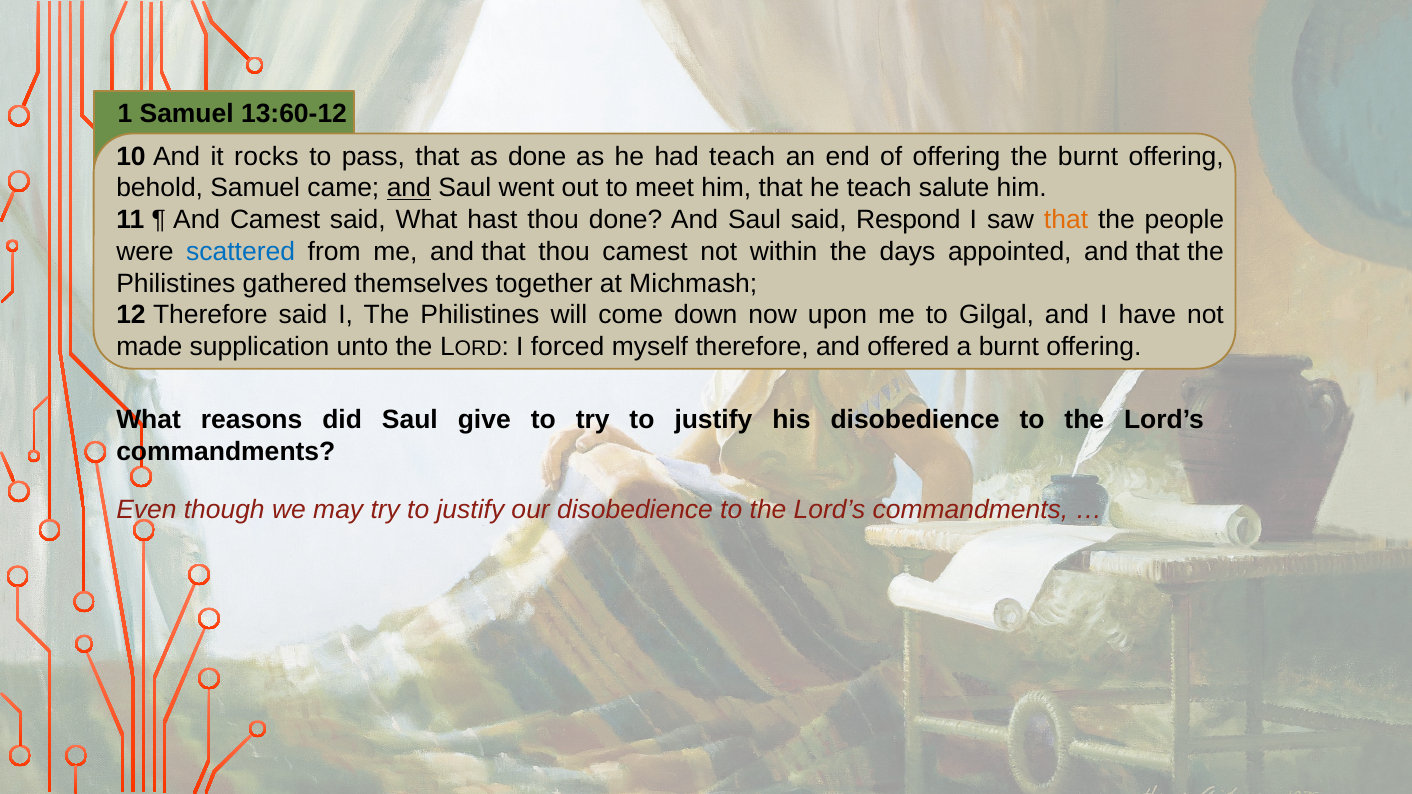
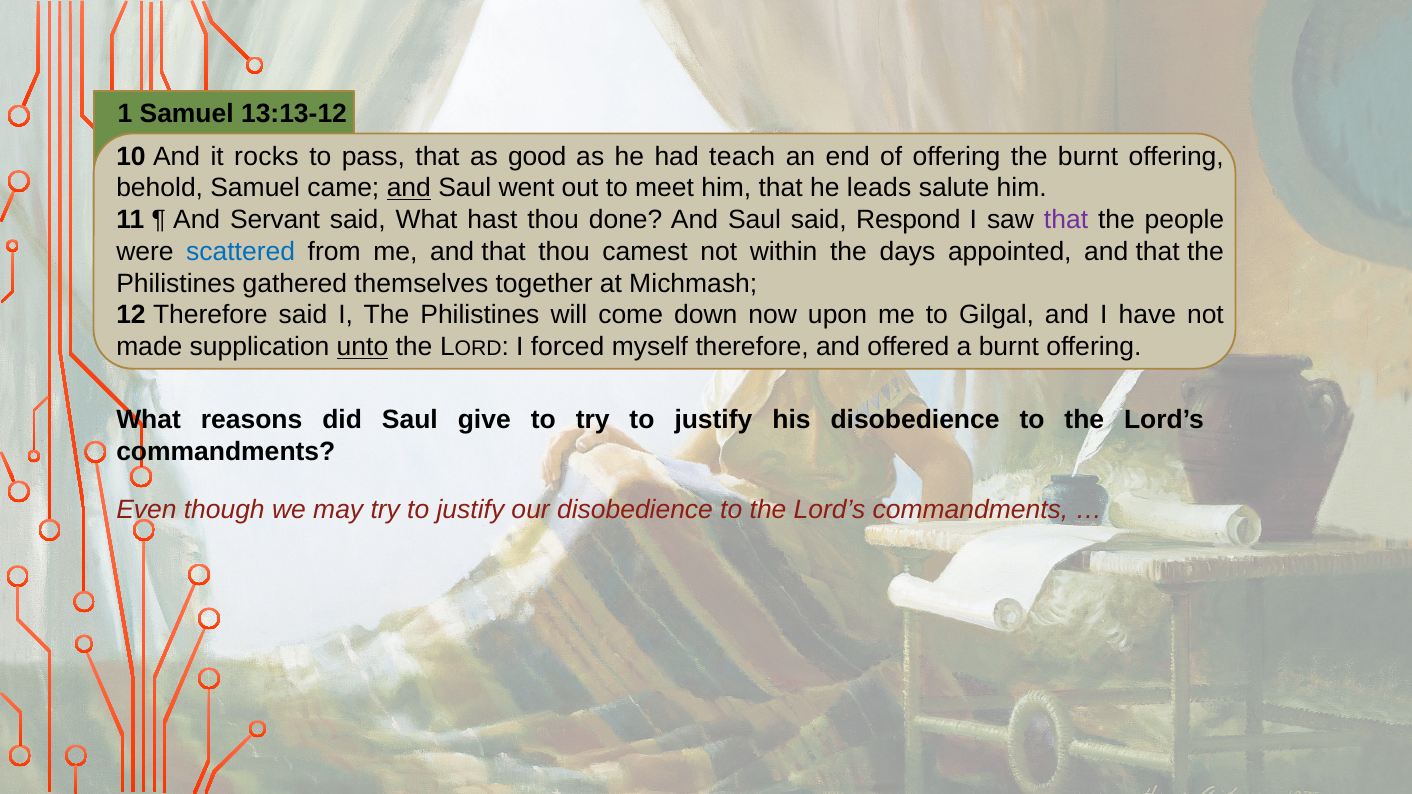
13:60-12: 13:60-12 -> 13:13-12 (294, 114)
as done: done -> good (537, 156)
he teach: teach -> leads (879, 188)
And Camest: Camest -> Servant (275, 220)
that colour: orange -> purple (1066, 220)
unto underline: none -> present (362, 347)
